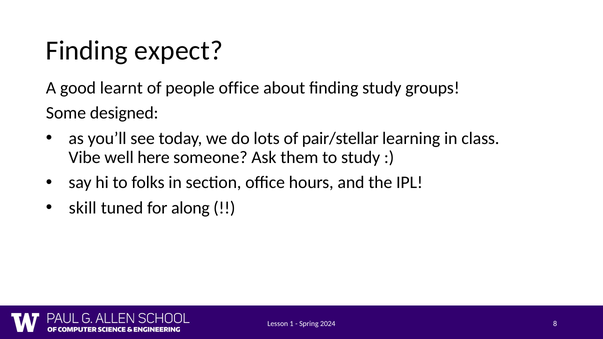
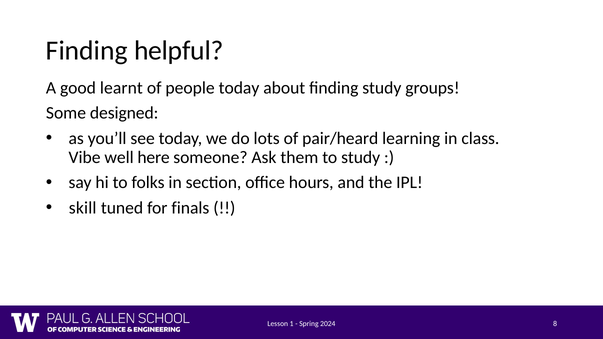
expect: expect -> helpful (179, 51)
people office: office -> today (239, 88)
pair/stellar: pair/stellar -> pair/heard (340, 138)
along: along -> finals (190, 208)
